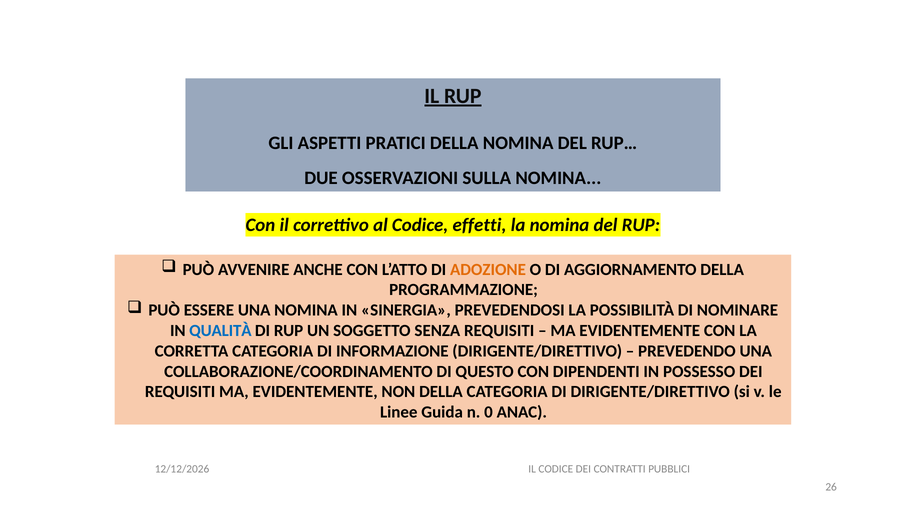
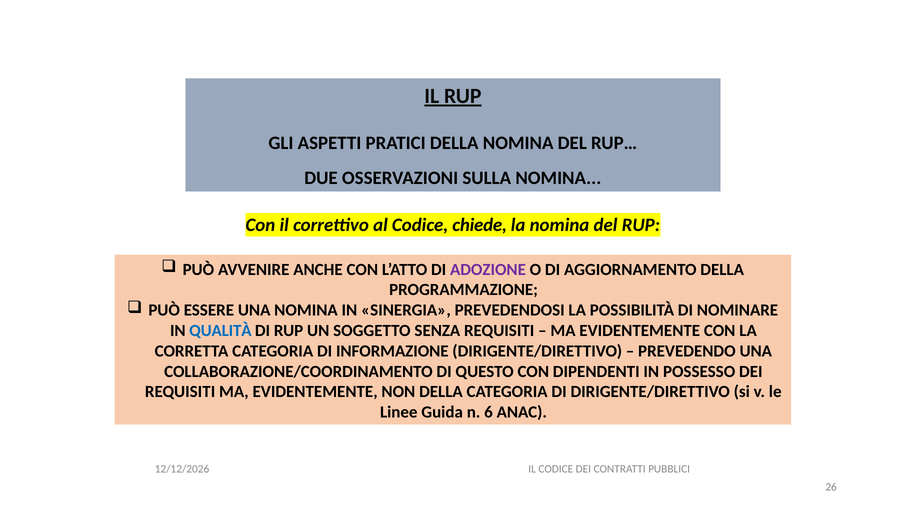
effetti: effetti -> chiede (480, 225)
ADOZIONE colour: orange -> purple (488, 269)
0: 0 -> 6 (488, 412)
